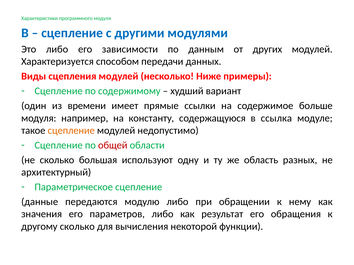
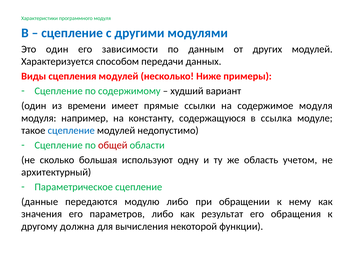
Это либо: либо -> один (57, 49)
содержимое больше: больше -> модуля (316, 106)
сцепление colour: orange -> blue (71, 131)
разных: разных -> учетом (300, 160)
другому сколько: сколько -> должна (77, 227)
